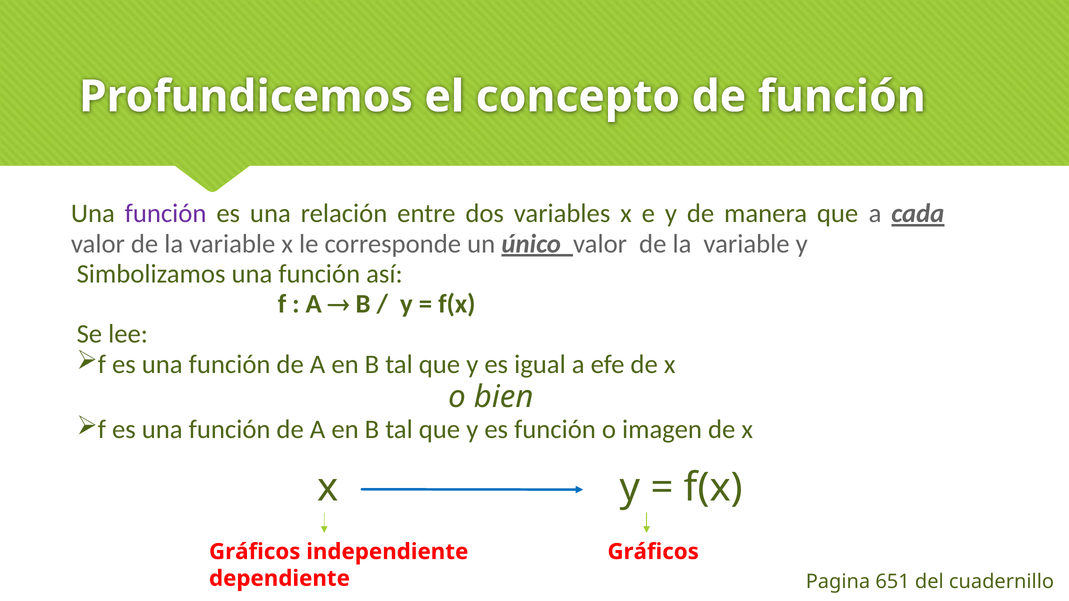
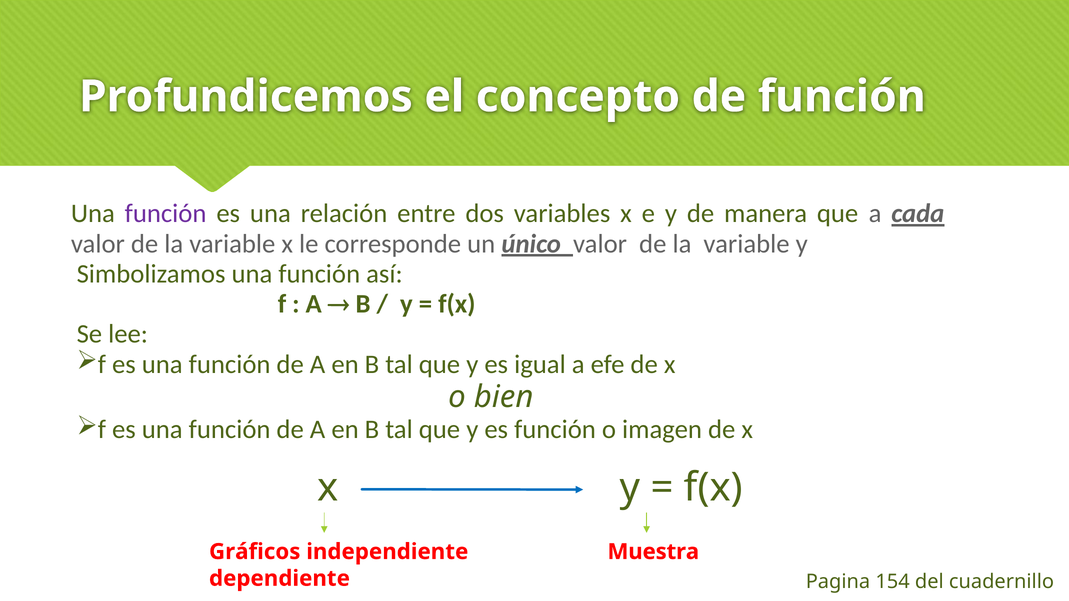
independiente Gráficos: Gráficos -> Muestra (653, 552)
651: 651 -> 154 (893, 582)
